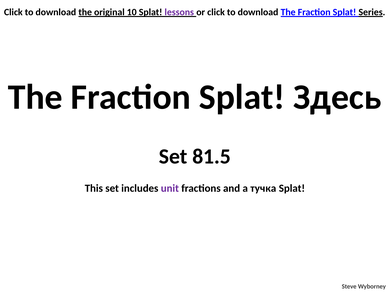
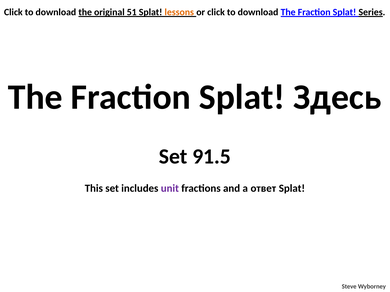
10: 10 -> 51 (132, 12)
lessons colour: purple -> orange (179, 12)
81.5: 81.5 -> 91.5 (212, 157)
тучка: тучка -> ответ (263, 189)
